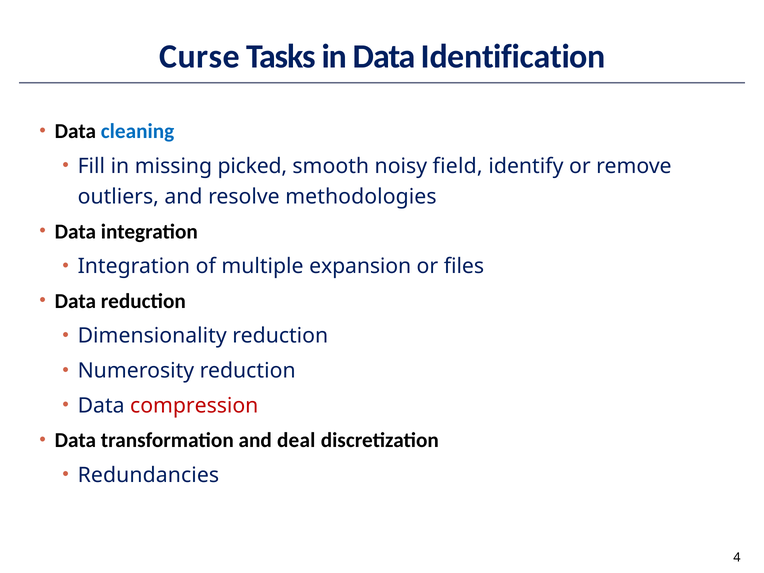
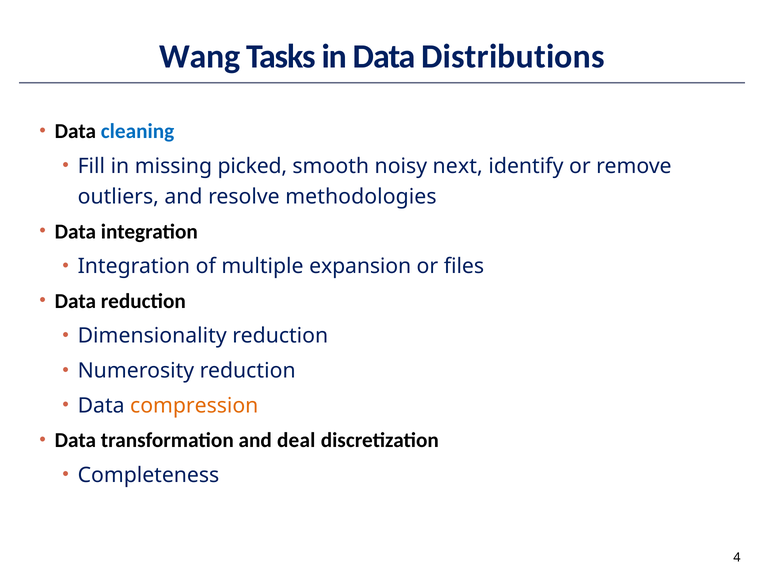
Curse: Curse -> Wang (200, 56)
Identification: Identification -> Distributions (513, 56)
field: field -> next (458, 166)
compression colour: red -> orange (194, 406)
Redundancies: Redundancies -> Completeness (148, 475)
